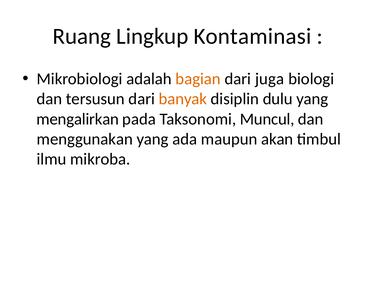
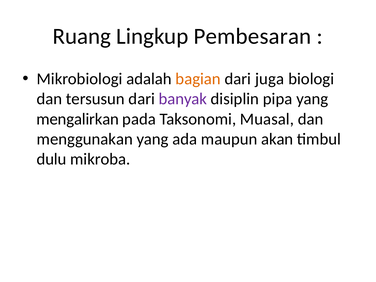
Kontaminasi: Kontaminasi -> Pembesaran (252, 36)
banyak colour: orange -> purple (183, 99)
dulu: dulu -> pipa (278, 99)
Muncul: Muncul -> Muasal (267, 119)
ilmu: ilmu -> dulu (52, 159)
